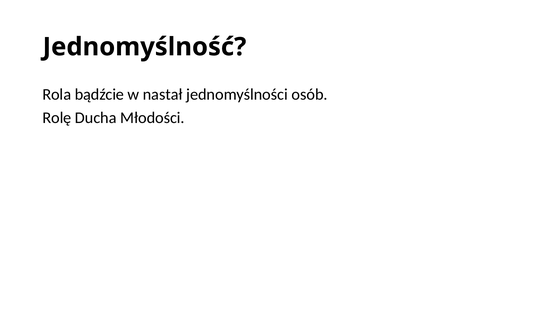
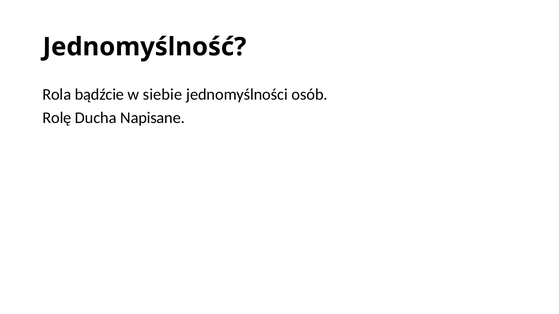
nastał: nastał -> siebie (163, 95)
Młodości: Młodości -> Napisane (153, 118)
